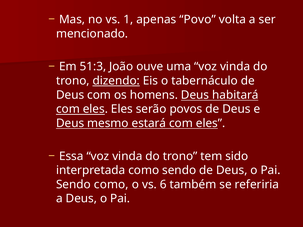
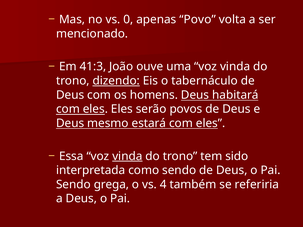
1: 1 -> 0 (128, 20)
51:3: 51:3 -> 41:3 (93, 67)
vinda underline: none -> present (127, 156)
Sendo como: como -> grega (111, 185)
6: 6 -> 4 (163, 185)
